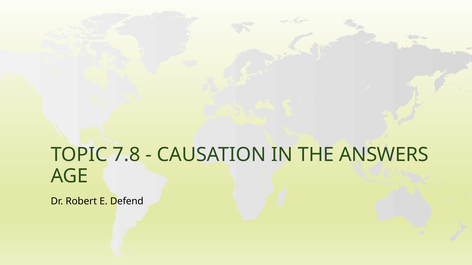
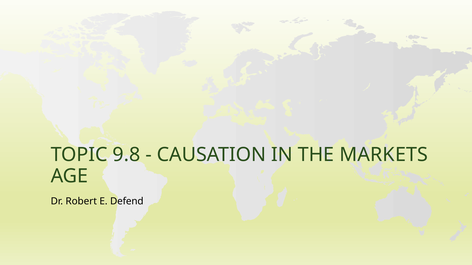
7.8: 7.8 -> 9.8 (126, 155)
ANSWERS: ANSWERS -> MARKETS (384, 155)
